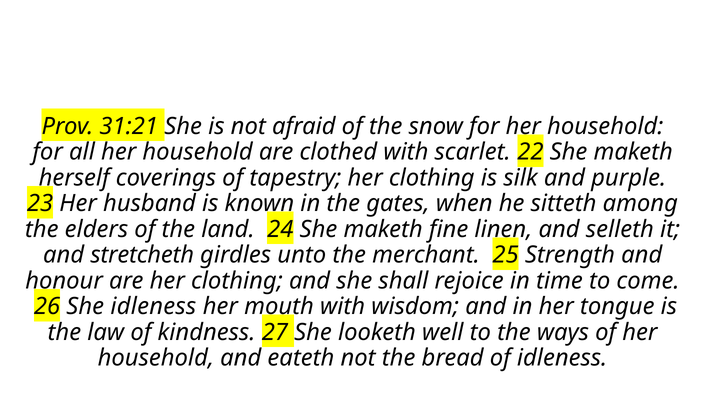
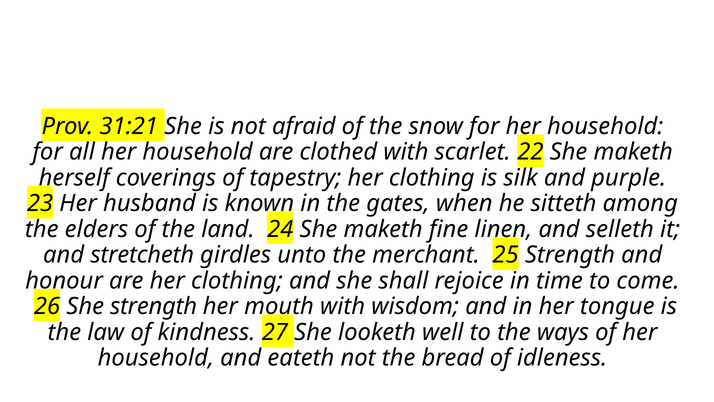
She idleness: idleness -> strength (154, 306)
